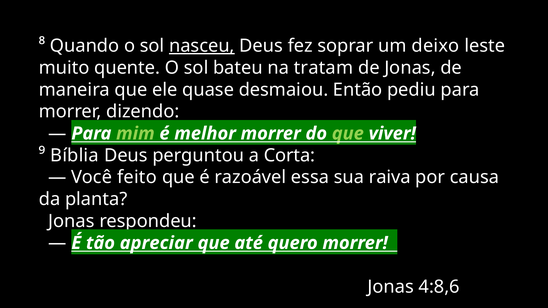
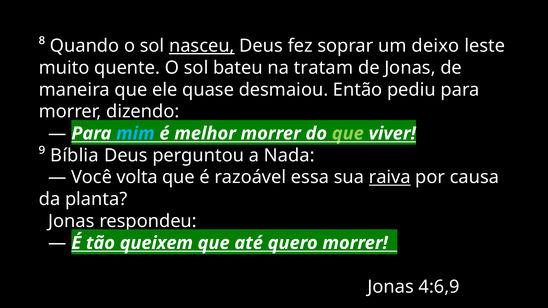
mim colour: light green -> light blue (135, 134)
Corta: Corta -> Nada (289, 155)
feito: feito -> volta (137, 177)
raiva underline: none -> present (390, 177)
apreciar: apreciar -> queixem (156, 243)
4:8,6: 4:8,6 -> 4:6,9 (439, 287)
